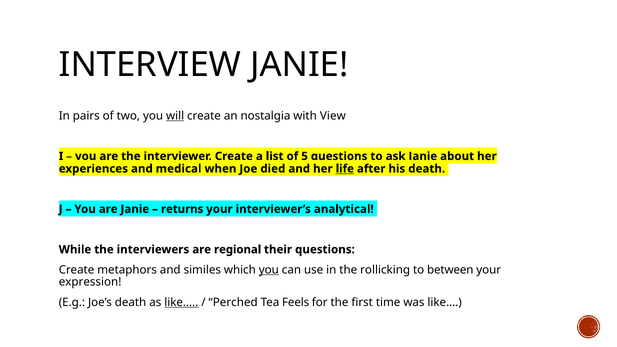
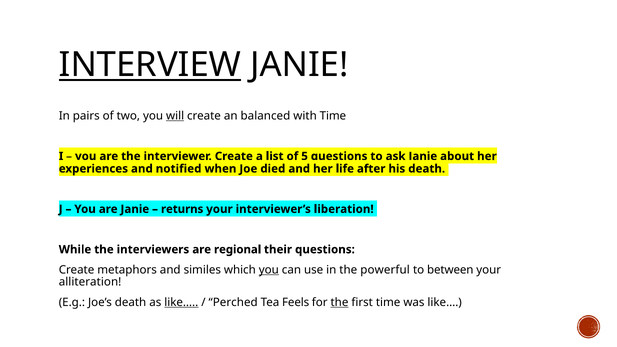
INTERVIEW underline: none -> present (150, 65)
nostalgia: nostalgia -> balanced (265, 116)
with View: View -> Time (333, 116)
medical: medical -> notified (179, 169)
life underline: present -> none (345, 169)
analytical: analytical -> liberation (344, 209)
rollicking: rollicking -> powerful (385, 270)
expression: expression -> alliteration (90, 282)
the underline: none -> present (339, 302)
